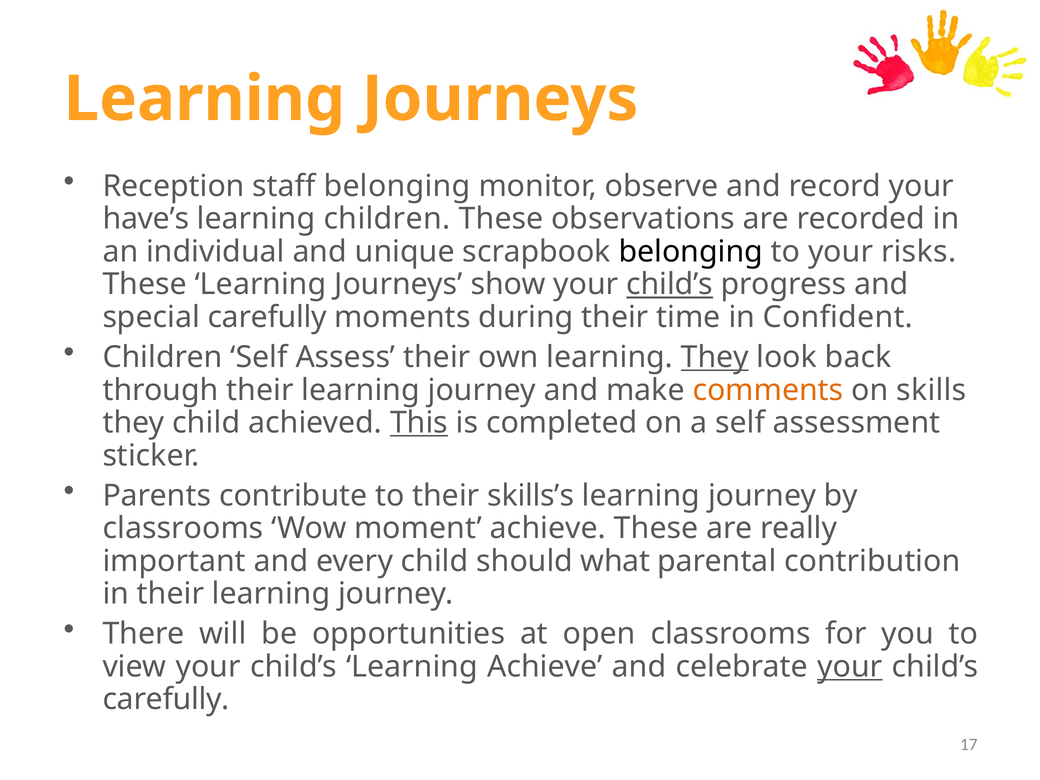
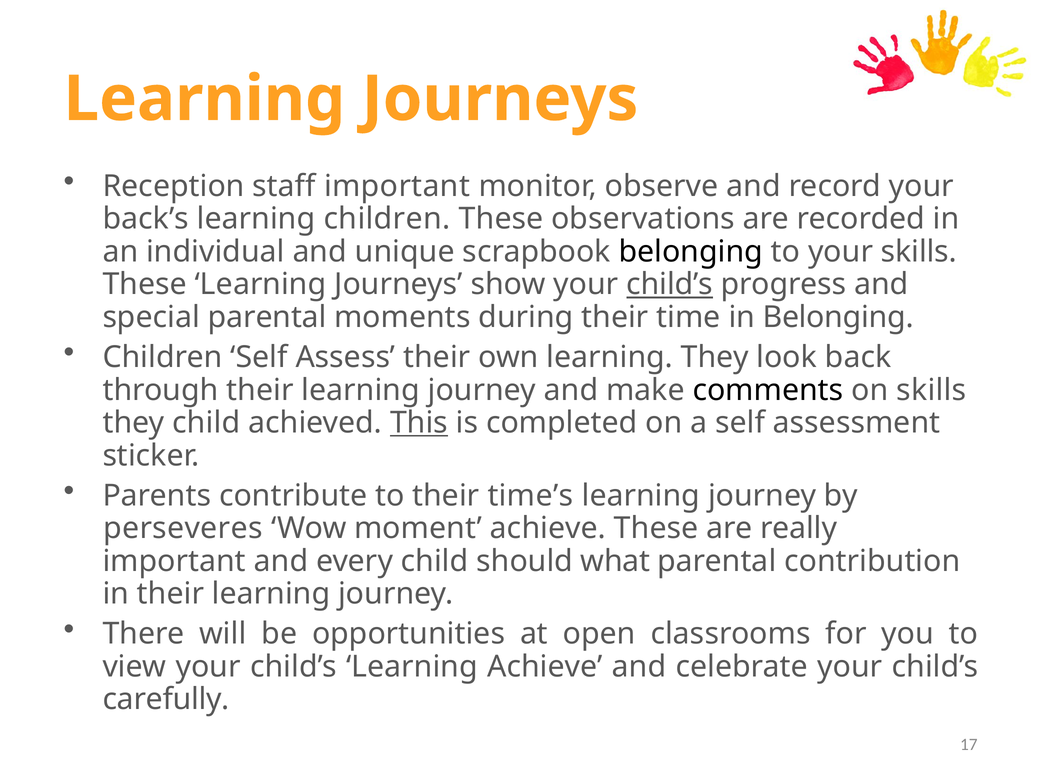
staff belonging: belonging -> important (397, 186)
have’s: have’s -> back’s (146, 219)
your risks: risks -> skills (919, 252)
special carefully: carefully -> parental (267, 317)
in Confident: Confident -> Belonging (838, 317)
They underline: present -> none (715, 357)
comments colour: orange -> black (768, 390)
skills’s: skills’s -> time’s (530, 496)
classrooms: classrooms -> perseveres (183, 528)
your underline: present -> none (850, 667)
